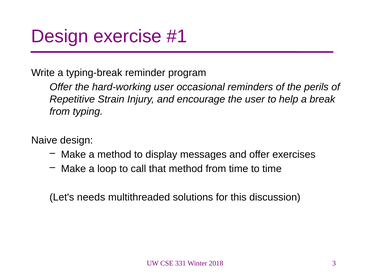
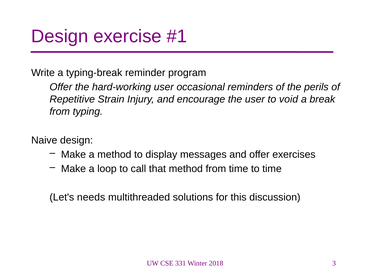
help: help -> void (289, 99)
